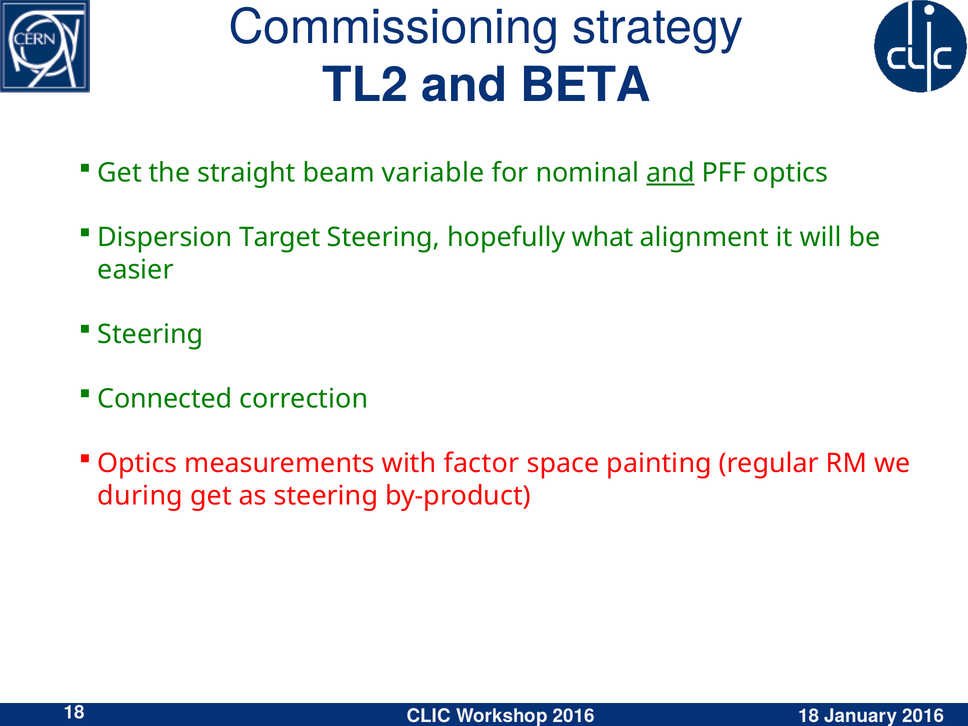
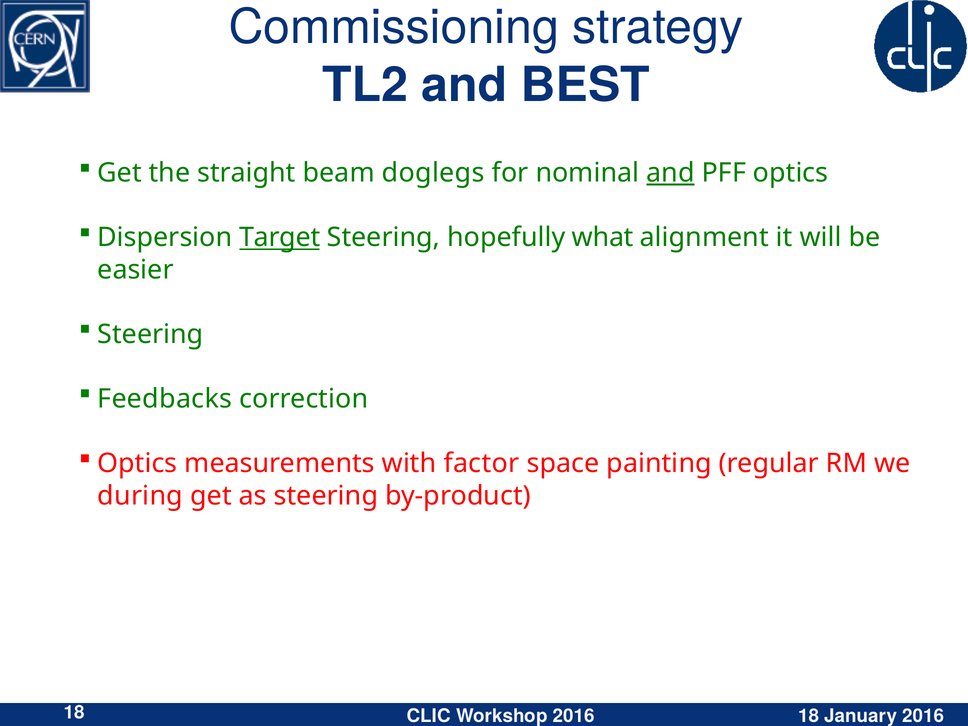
BETA: BETA -> BEST (585, 85)
variable: variable -> doglegs (433, 173)
Target underline: none -> present (280, 238)
Connected: Connected -> Feedbacks (165, 399)
